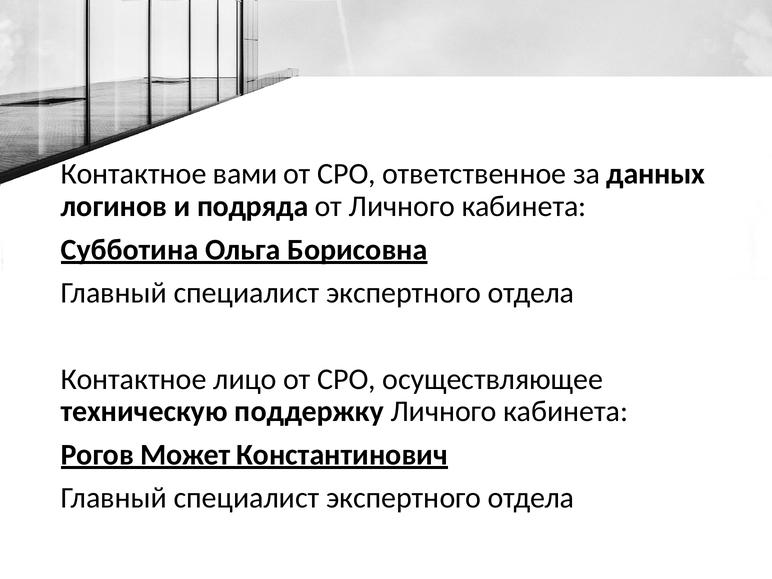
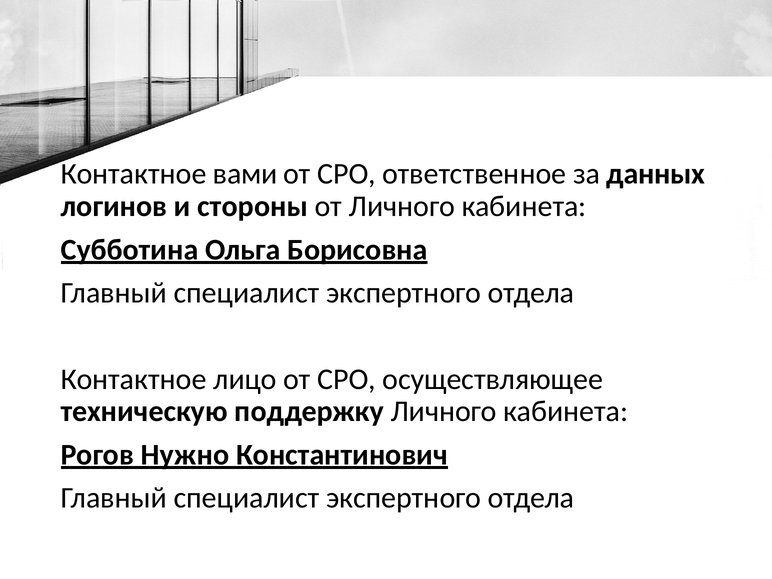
подряда: подряда -> стороны (253, 206)
Может: Может -> Нужно (185, 455)
